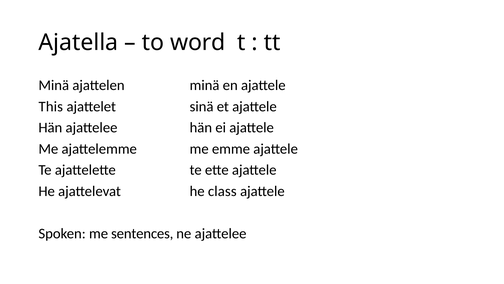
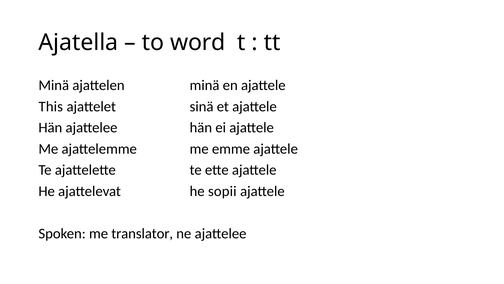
class: class -> sopii (222, 191)
sentences: sentences -> translator (142, 233)
